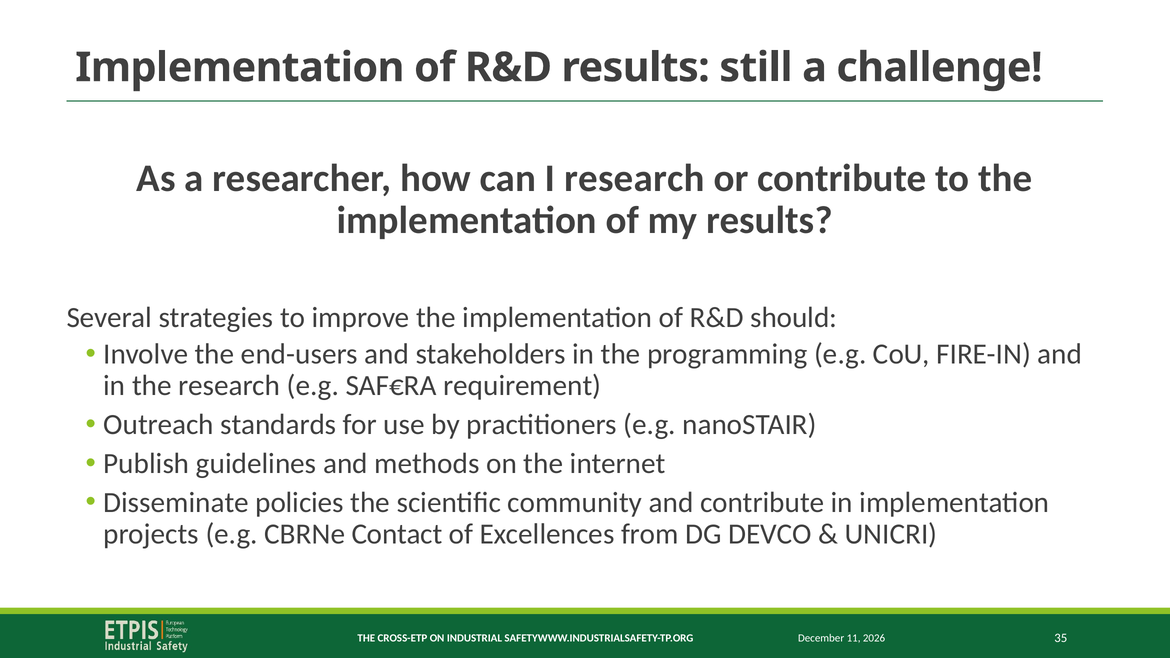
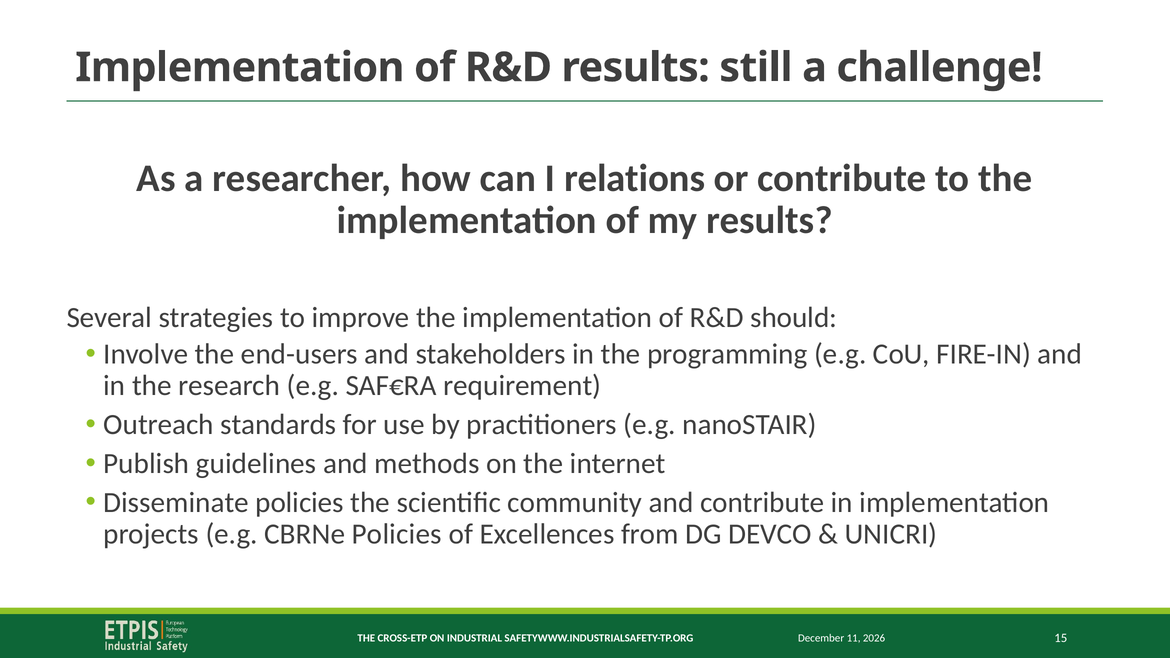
I research: research -> relations (635, 178)
CBRNe Contact: Contact -> Policies (397, 534)
35: 35 -> 15 (1061, 638)
